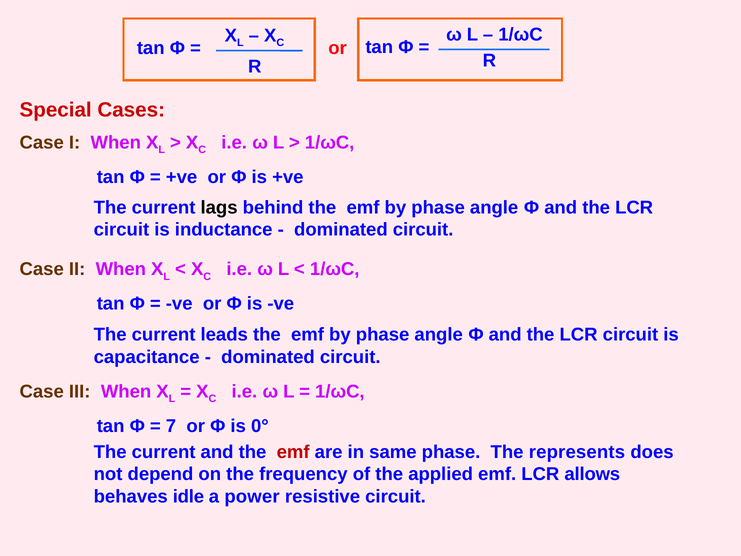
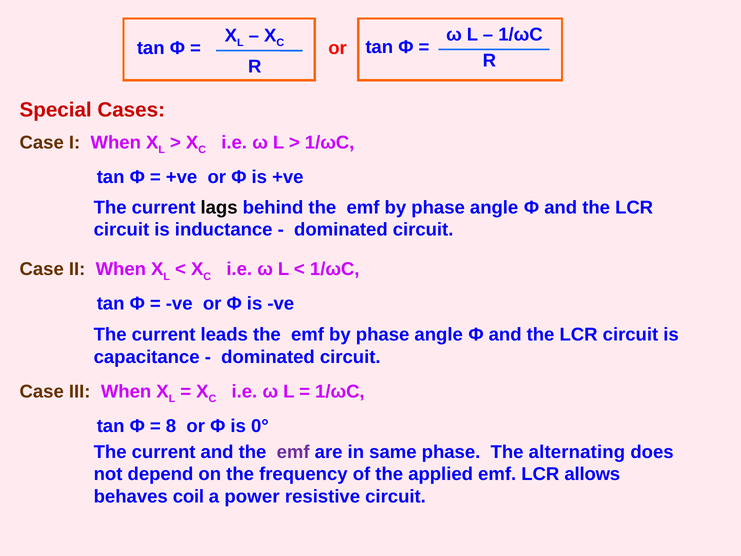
7: 7 -> 8 (171, 426)
emf colour: red -> purple (293, 452)
represents: represents -> alternating (577, 452)
idle: idle -> coil (188, 496)
